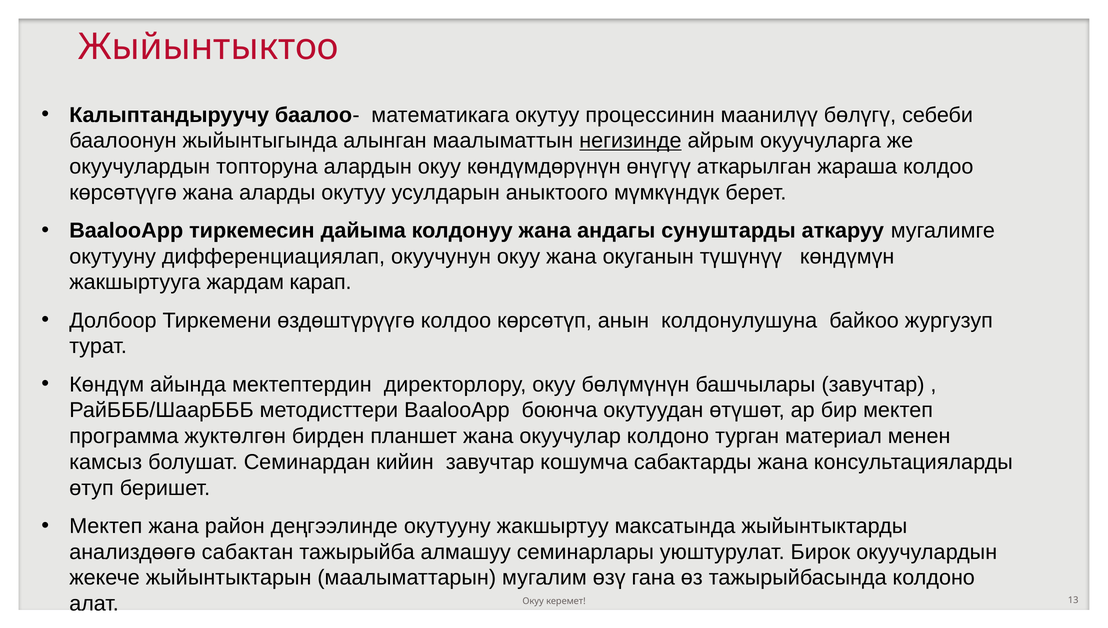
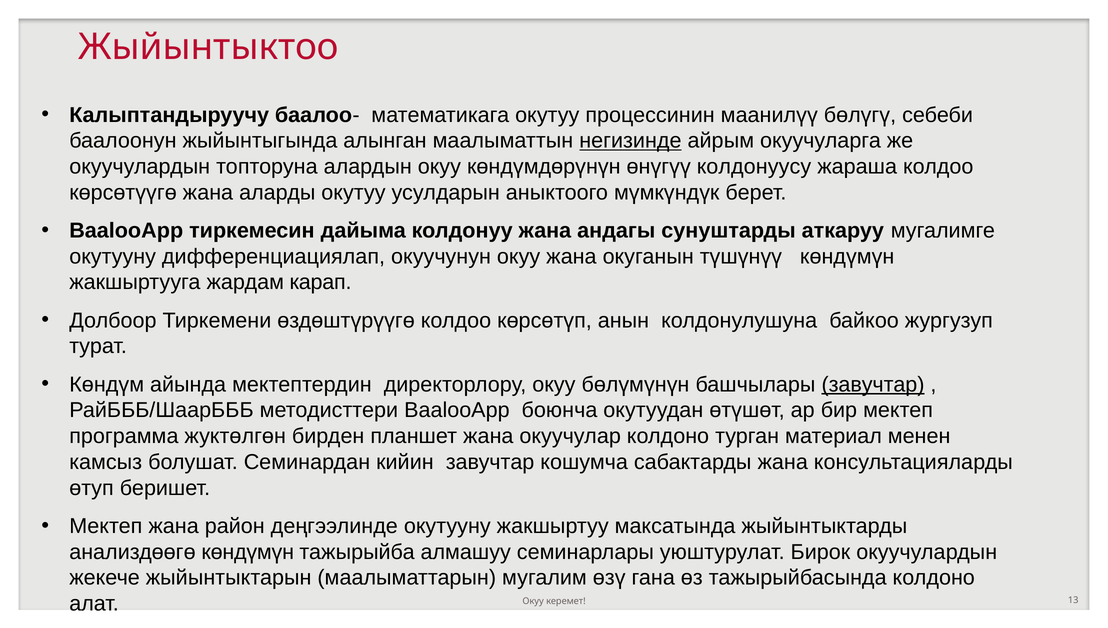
аткарылган: аткарылган -> колдонуусу (754, 167)
завучтар underline: none -> present (873, 385)
анализдөөгө сабактан: сабактан -> көндүмүн (248, 552)
